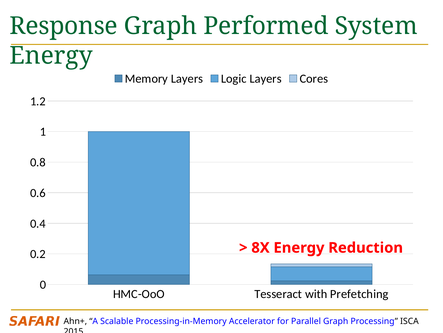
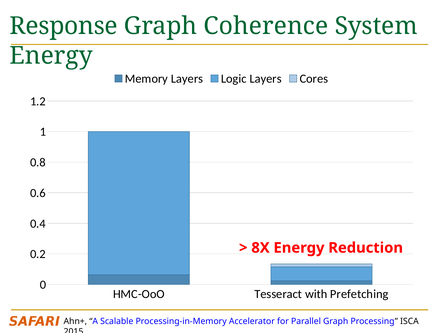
Performed: Performed -> Coherence (266, 26)
